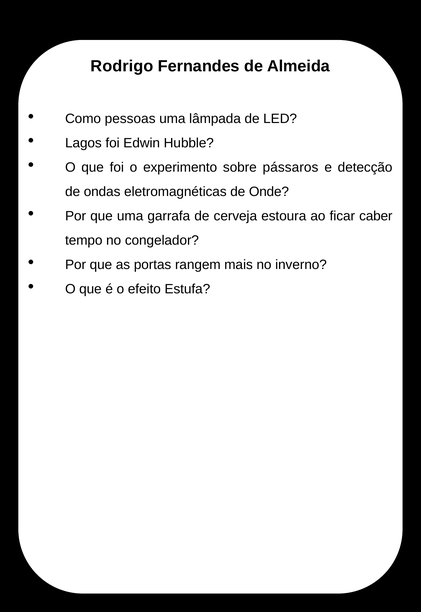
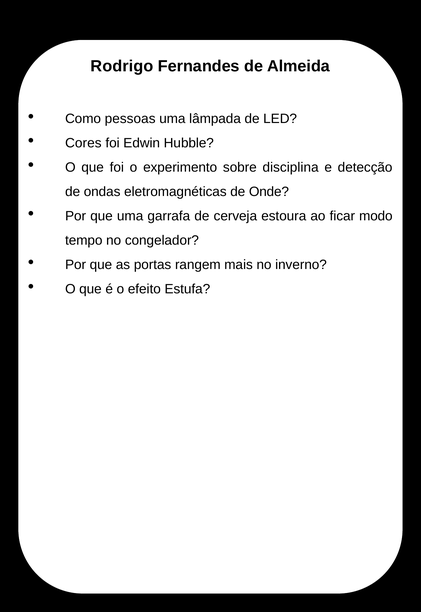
Lagos: Lagos -> Cores (83, 143)
pássaros: pássaros -> disciplina (291, 167)
caber: caber -> modo (376, 216)
